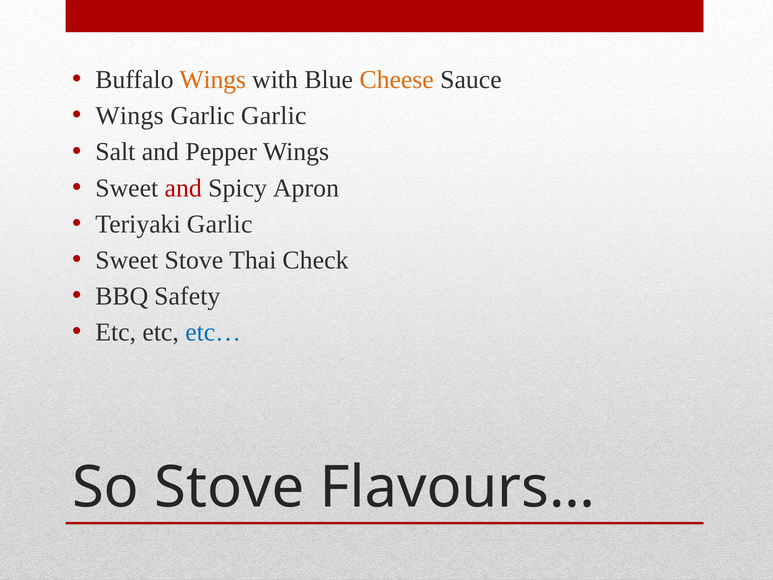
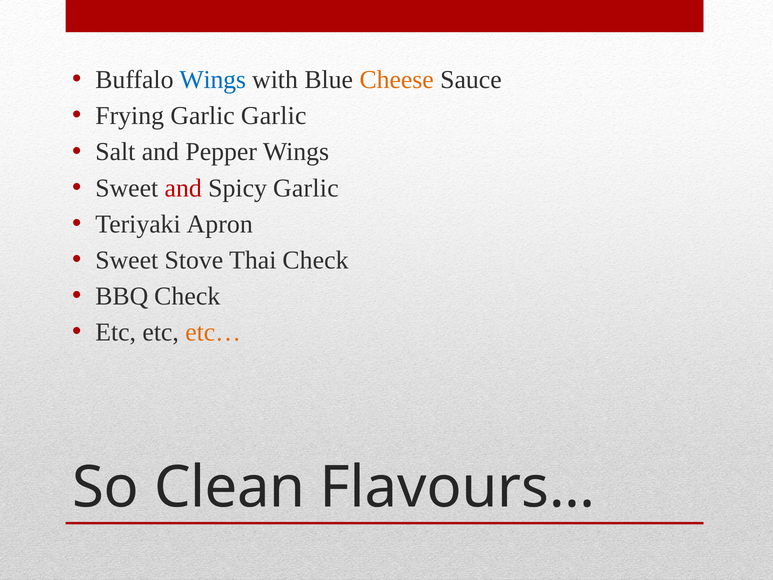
Wings colour: orange -> blue (213, 80)
Wings: Wings -> Frying (130, 116)
Spicy Apron: Apron -> Garlic (306, 188)
Teriyaki Garlic: Garlic -> Apron (220, 224)
BBQ Safety: Safety -> Check (187, 296)
etc… colour: blue -> orange (213, 332)
So Stove: Stove -> Clean (230, 487)
